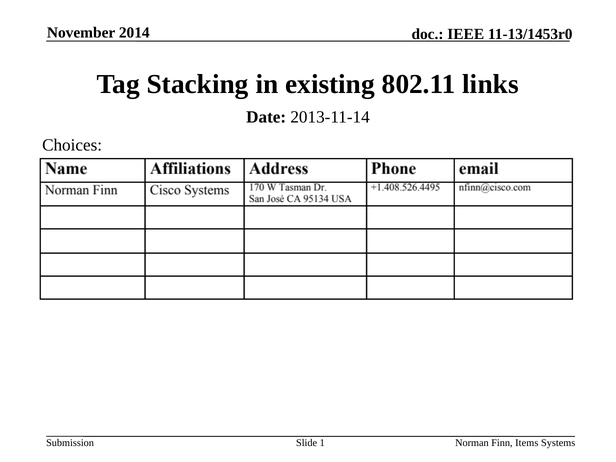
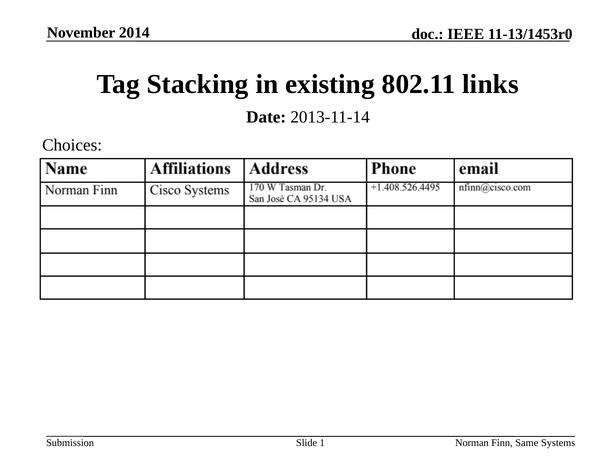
Items: Items -> Same (527, 443)
